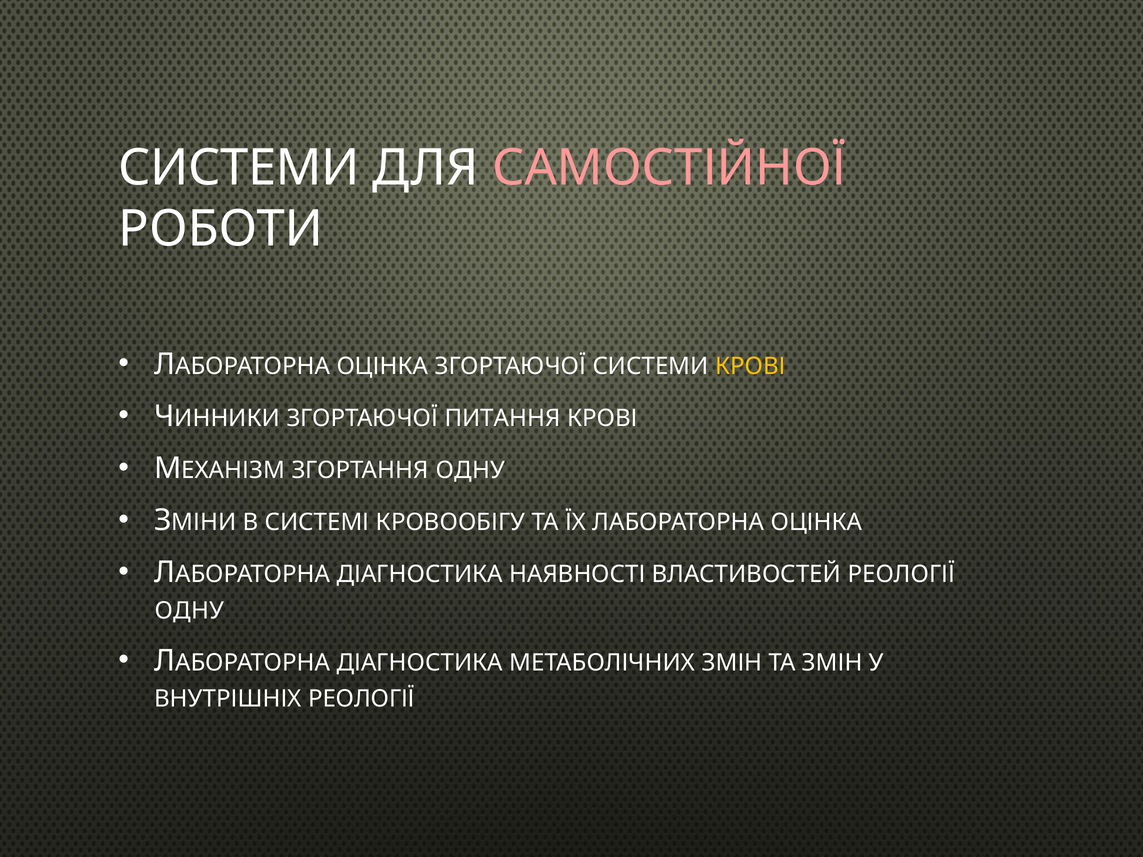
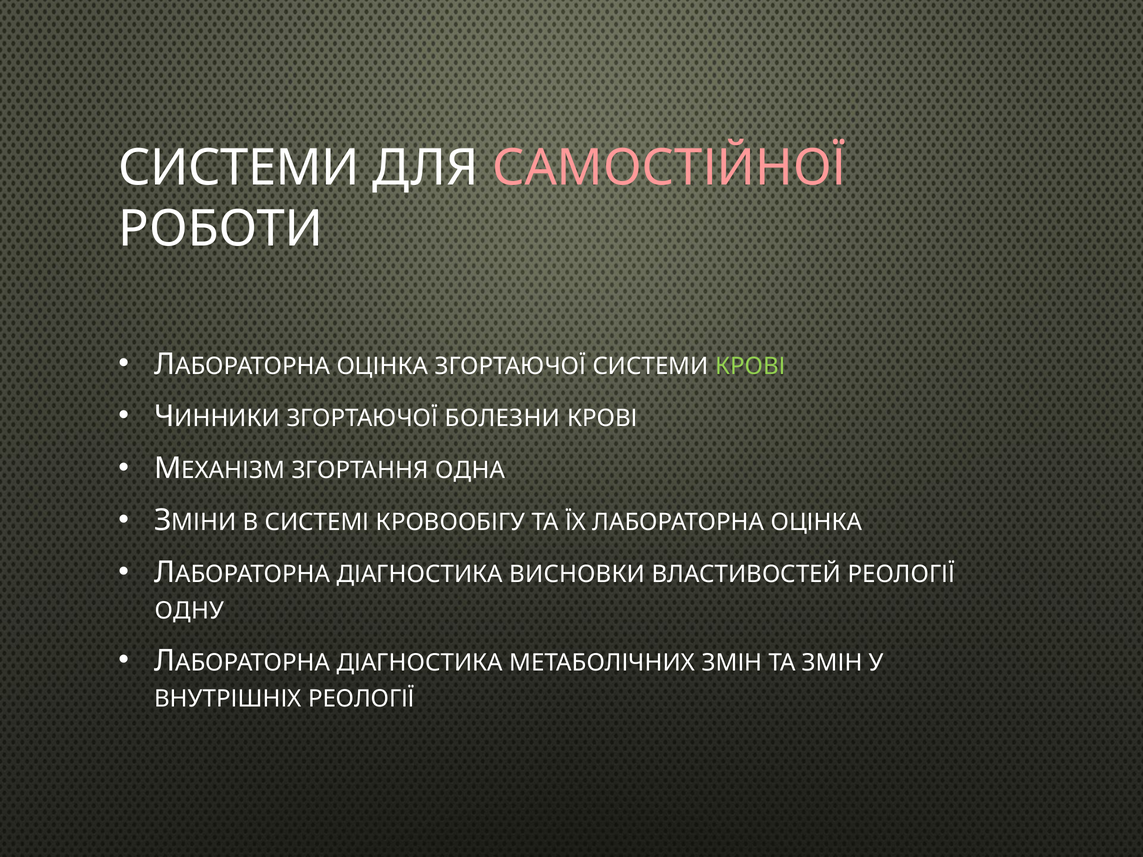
КРОВІ colour: yellow -> light green (750, 366)
ПИТАННЯ: ПИТАННЯ -> БОЛЕЗНИ (502, 418)
ЗГОРТАННЯ ОДНУ: ОДНУ -> ОДНА (470, 470)
НАЯВНОСТІ: НАЯВНОСТІ -> ВИСНОВКИ (577, 575)
